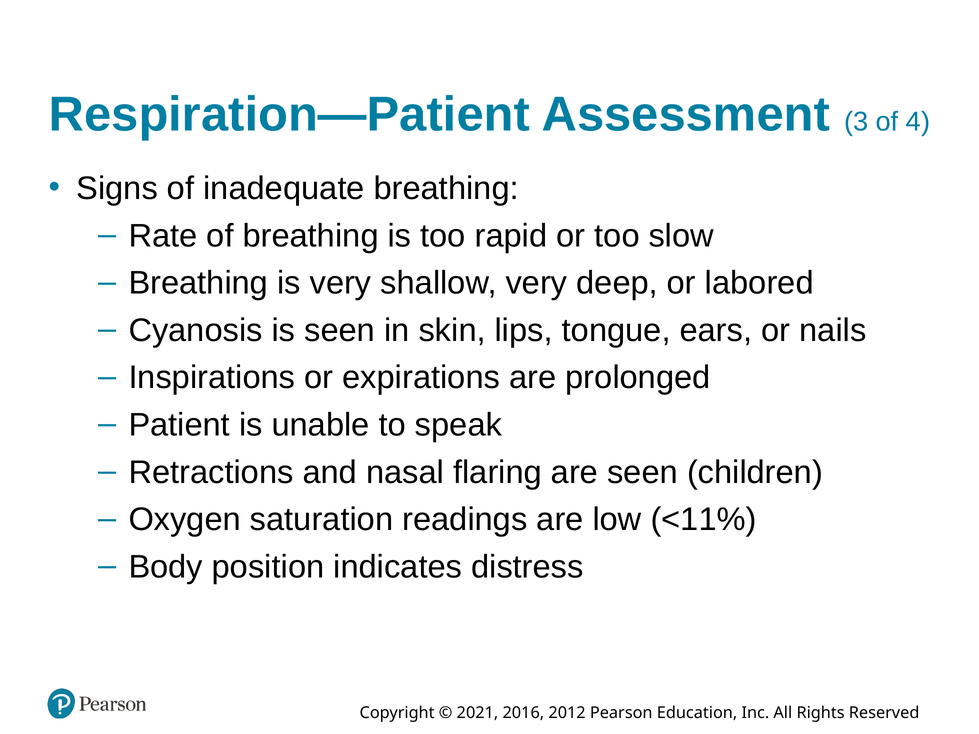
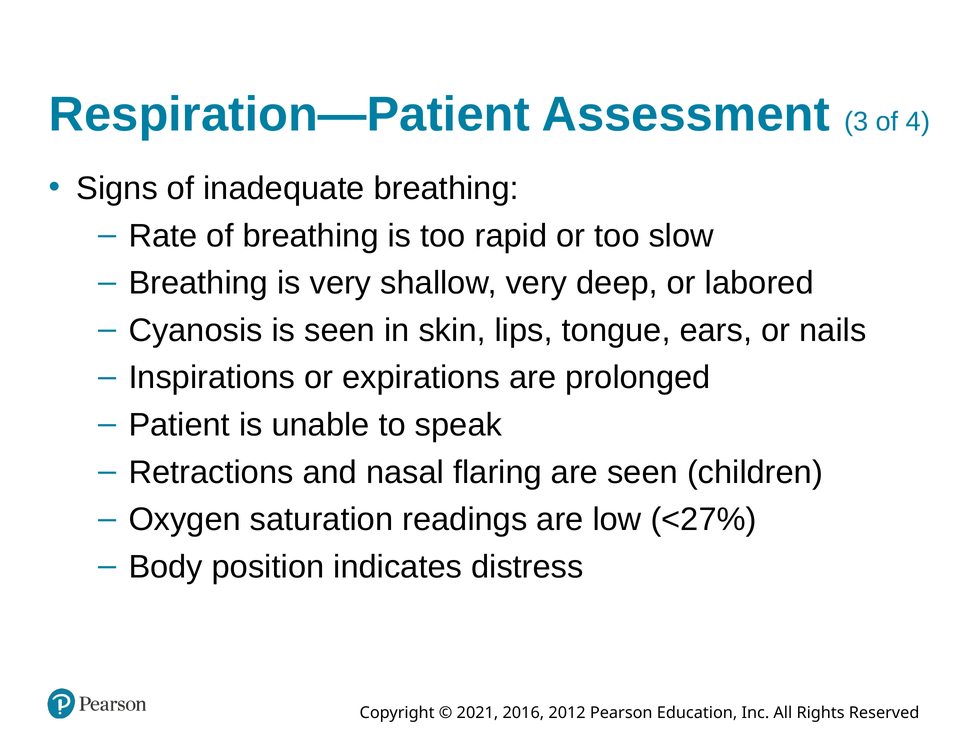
<11%: <11% -> <27% (704, 520)
